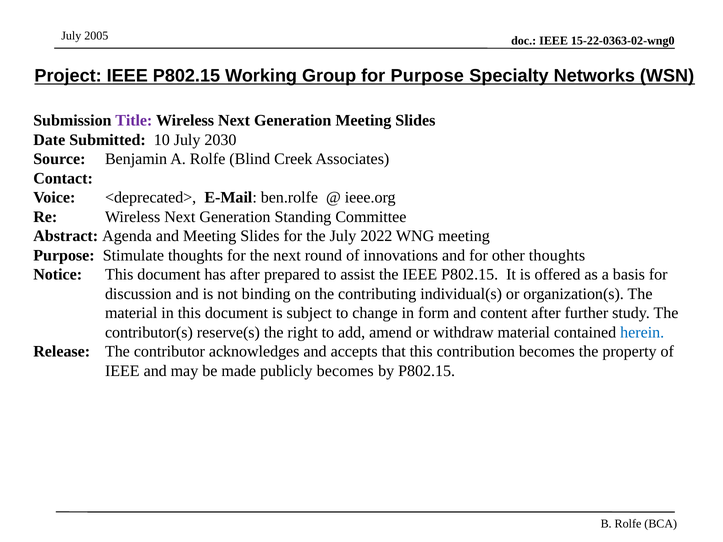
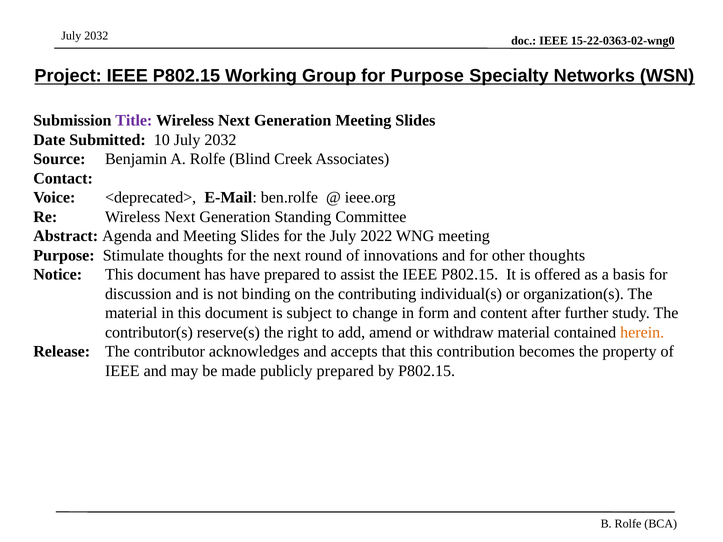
2005: 2005 -> 2032 (96, 36)
10 July 2030: 2030 -> 2032 (220, 140)
has after: after -> have (245, 275)
herein colour: blue -> orange (642, 332)
publicly becomes: becomes -> prepared (345, 371)
